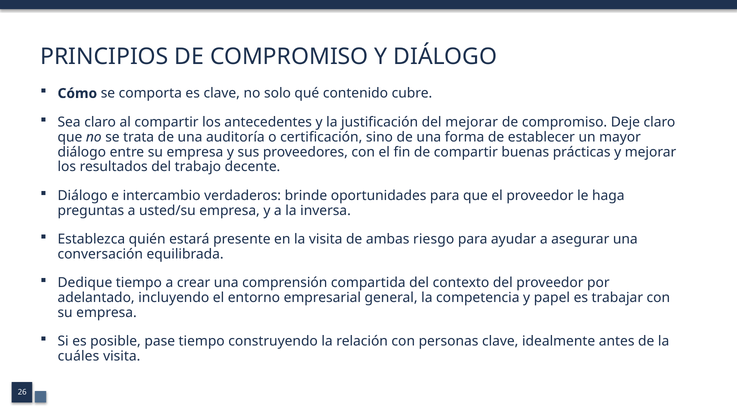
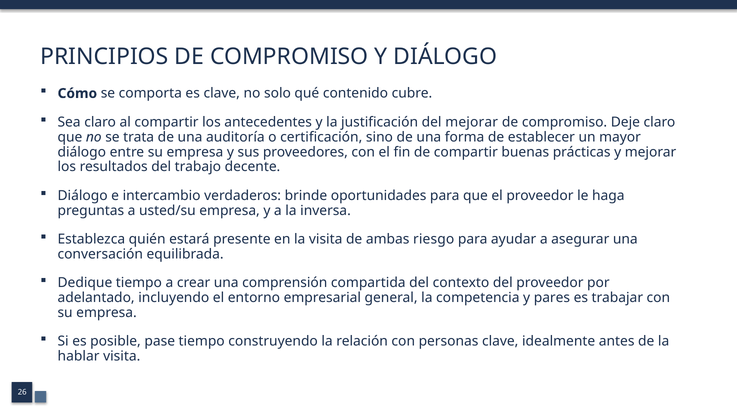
papel: papel -> pares (552, 298)
cuáles: cuáles -> hablar (79, 357)
